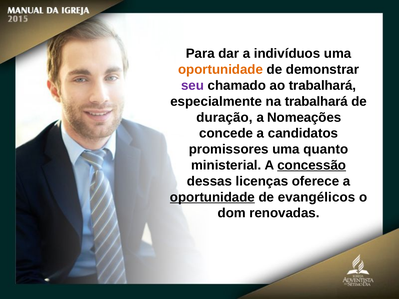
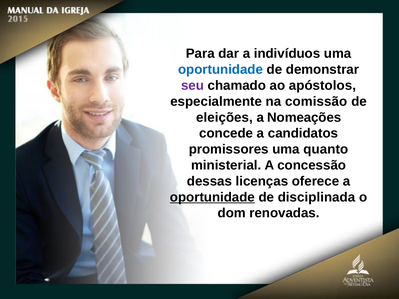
oportunidade colour: orange -> blue (221, 70)
ao trabalhará: trabalhará -> apóstolos (322, 86)
na trabalhará: trabalhará -> comissão (316, 102)
duração: duração -> eleições (224, 117)
concessão underline: present -> none (312, 165)
evangélicos: evangélicos -> disciplinada (317, 197)
